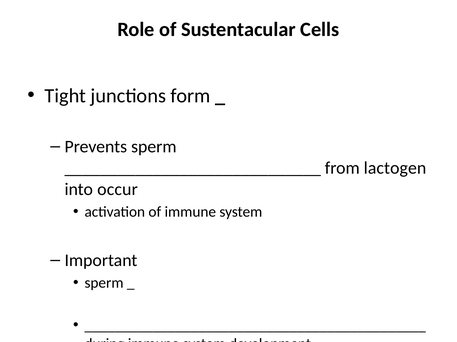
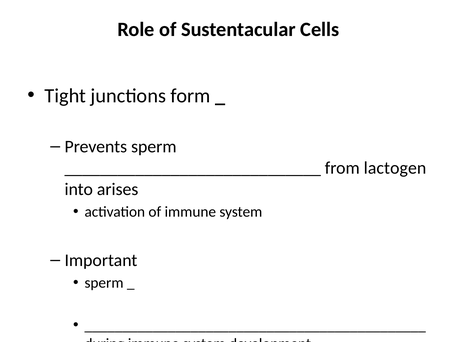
occur: occur -> arises (118, 190)
